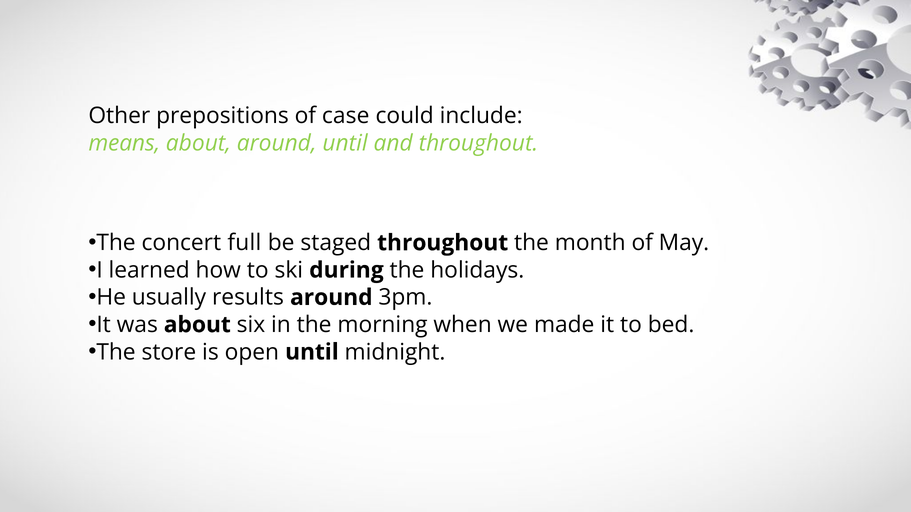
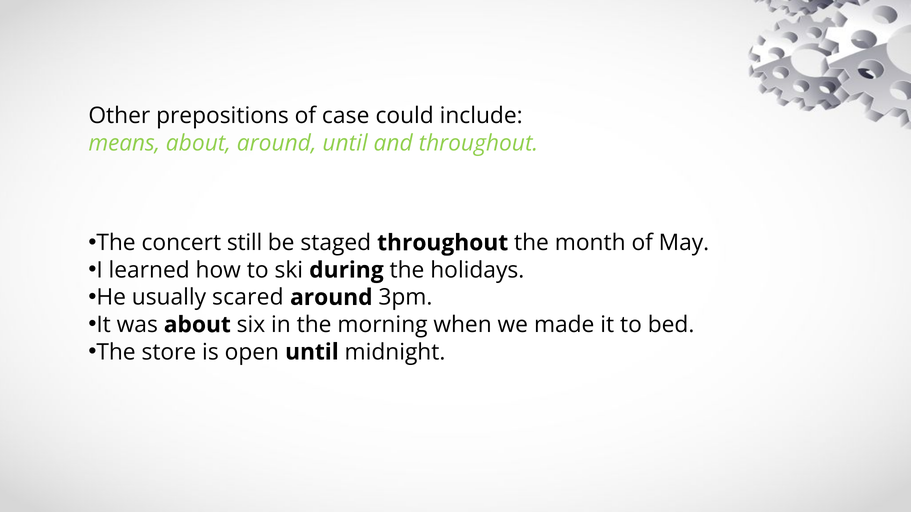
full: full -> still (245, 243)
results: results -> scared (248, 298)
